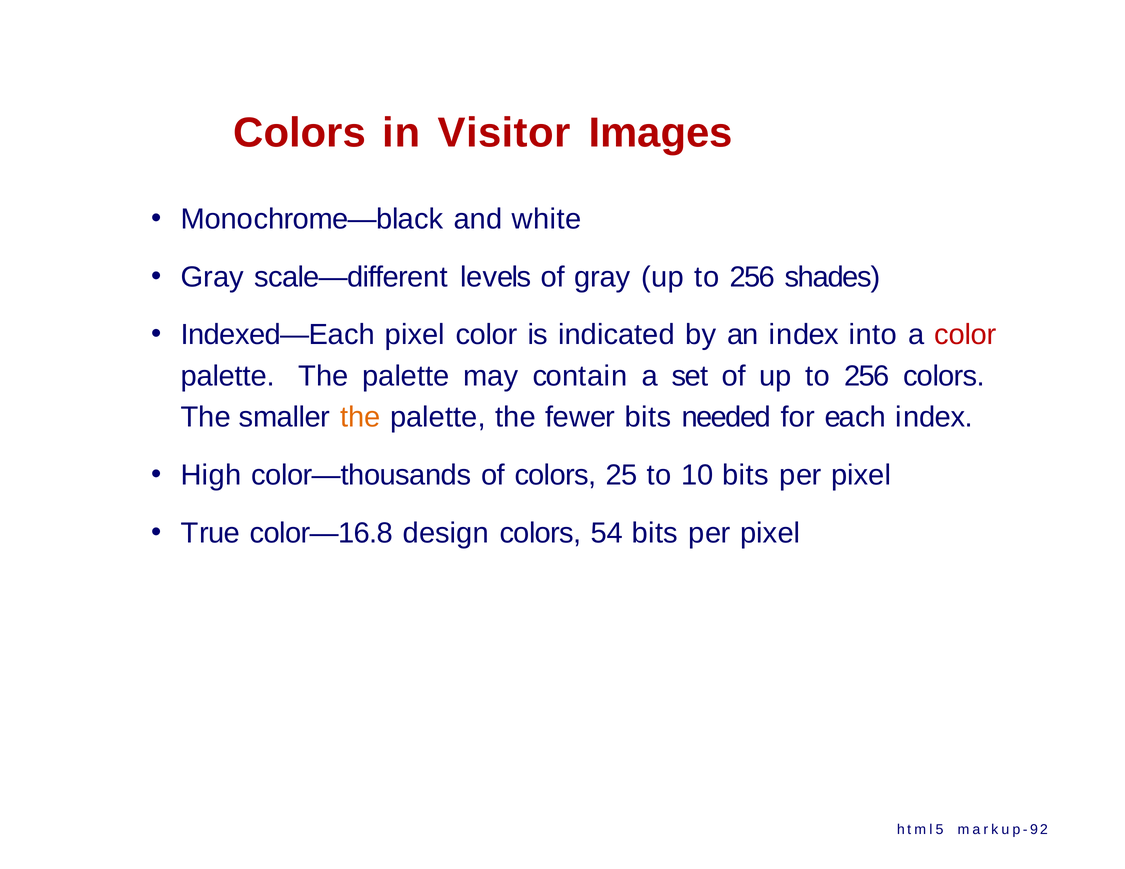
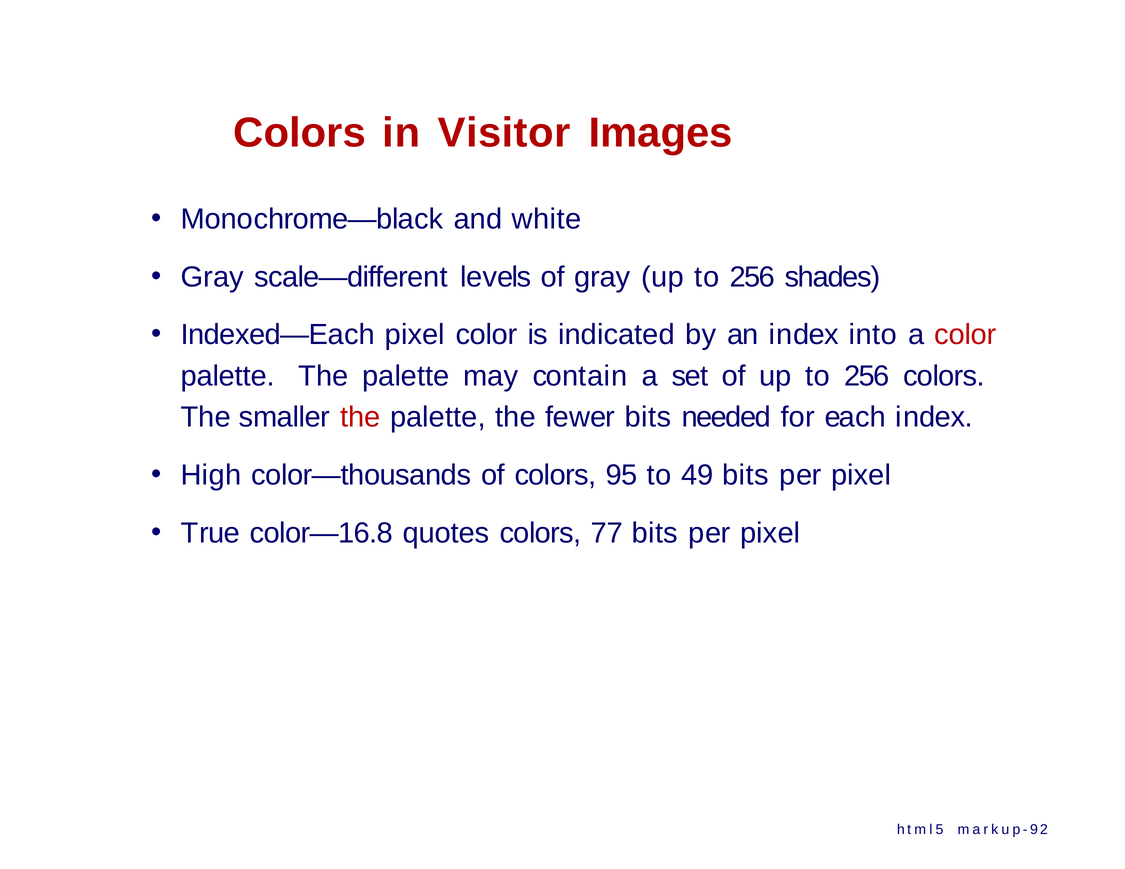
the colour: orange -> red (360, 417)
25: 25 -> 95 (622, 475)
10: 10 -> 49 (697, 475)
design: design -> quotes (446, 533)
54: 54 -> 77 (607, 533)
